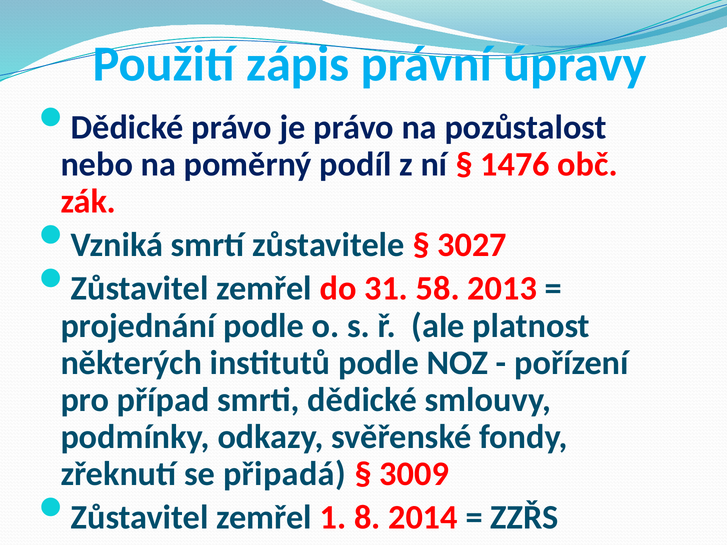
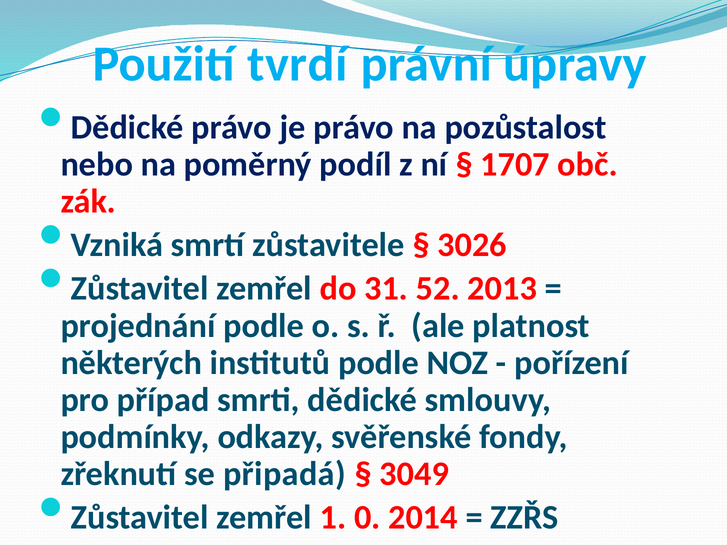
zápis: zápis -> tvrdí (297, 64)
1476: 1476 -> 1707 (515, 165)
3027: 3027 -> 3026 (472, 245)
58: 58 -> 52 (438, 289)
3009: 3009 -> 3049 (414, 474)
8: 8 -> 0 (367, 518)
